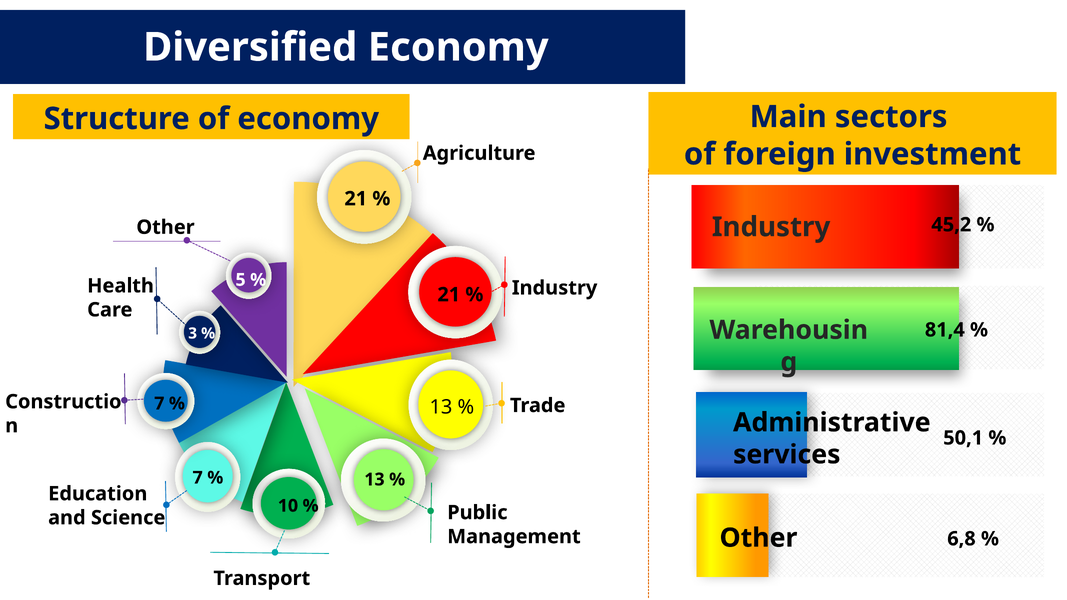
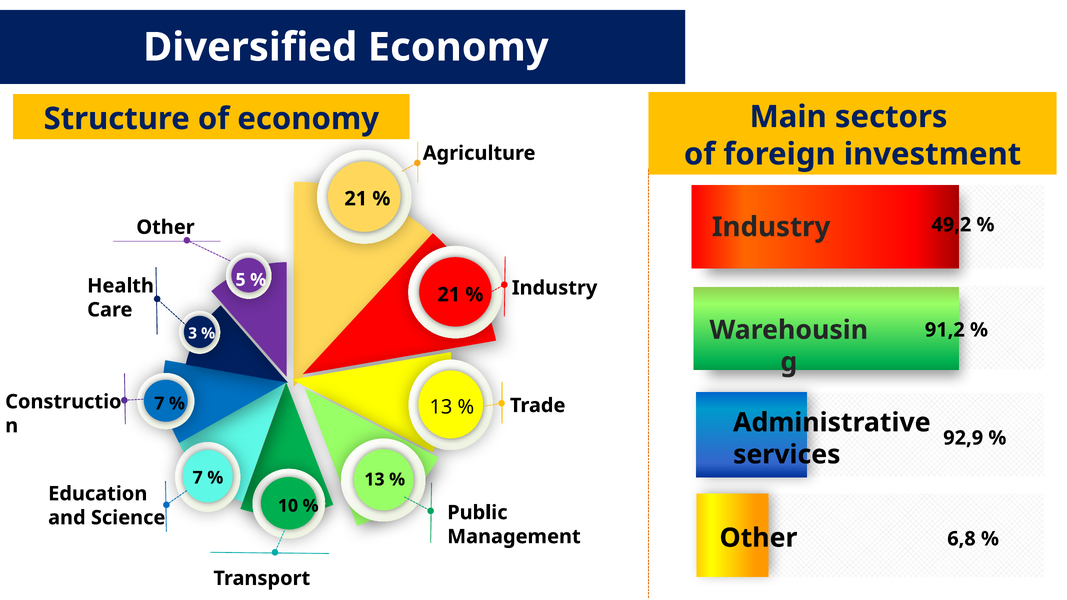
45,2: 45,2 -> 49,2 (951, 225)
81,4: 81,4 -> 91,2 (945, 330)
50,1: 50,1 -> 92,9 (963, 438)
